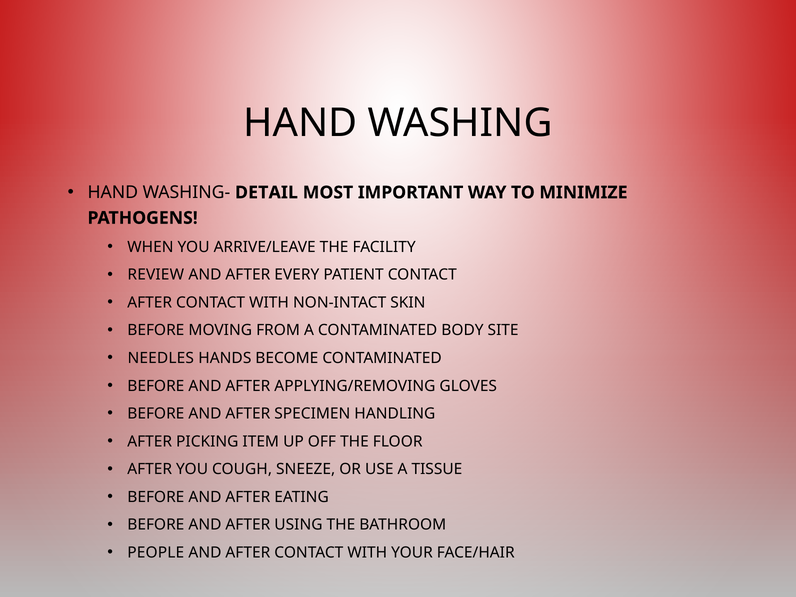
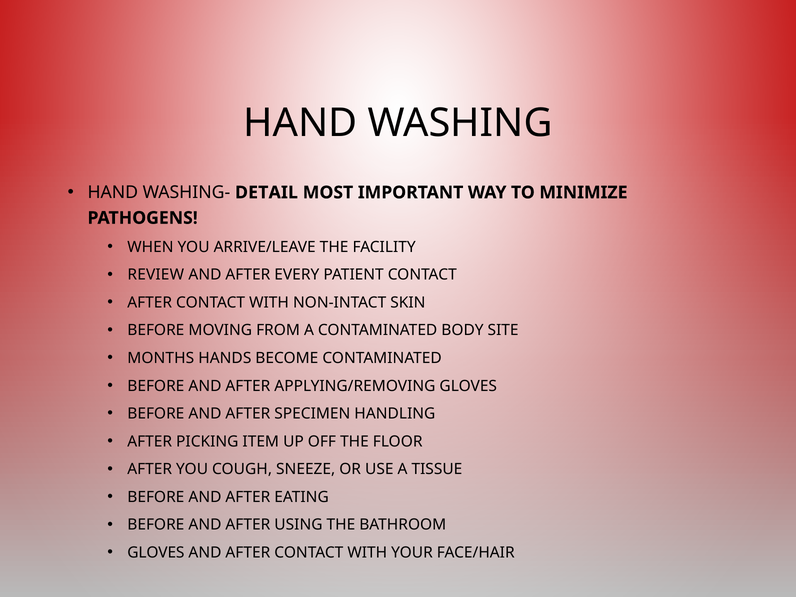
NEEDLES: NEEDLES -> MONTHS (161, 358)
PEOPLE: PEOPLE -> GLOVES (156, 553)
